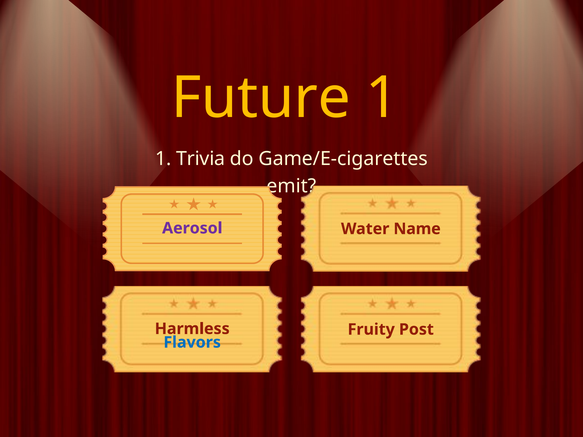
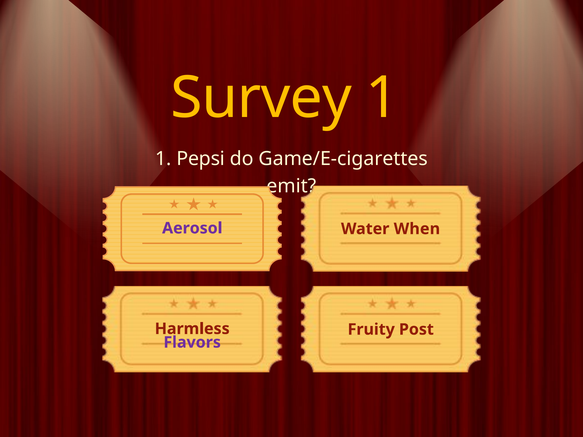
Future: Future -> Survey (261, 98)
Trivia: Trivia -> Pepsi (201, 159)
Name: Name -> When (417, 229)
Flavors colour: blue -> purple (192, 343)
